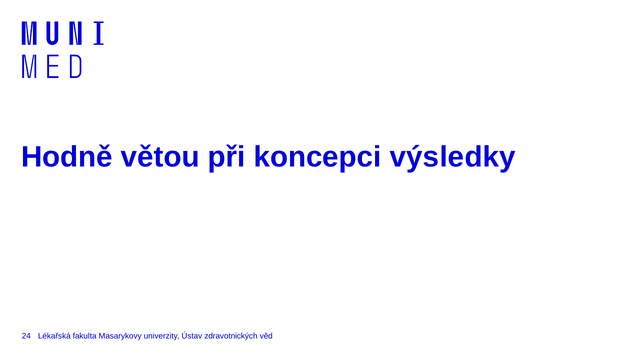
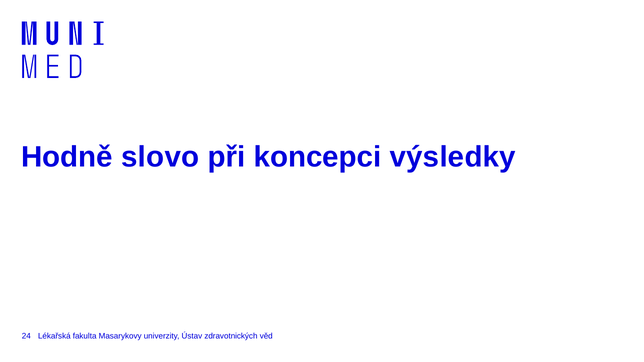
větou: větou -> slovo (160, 157)
